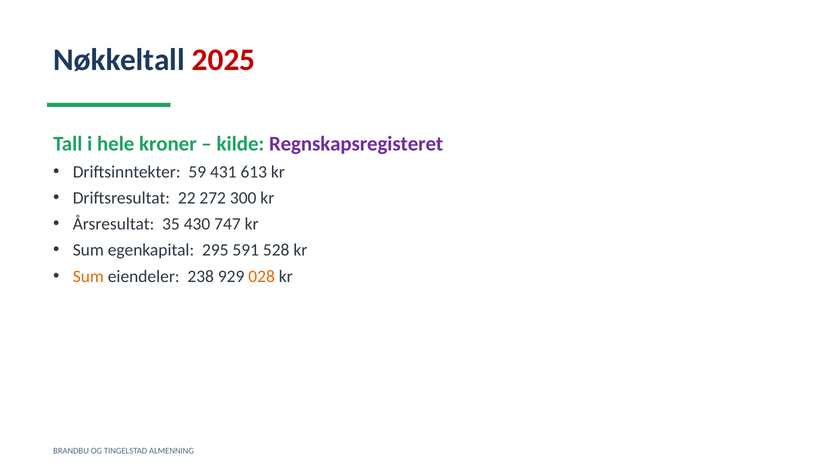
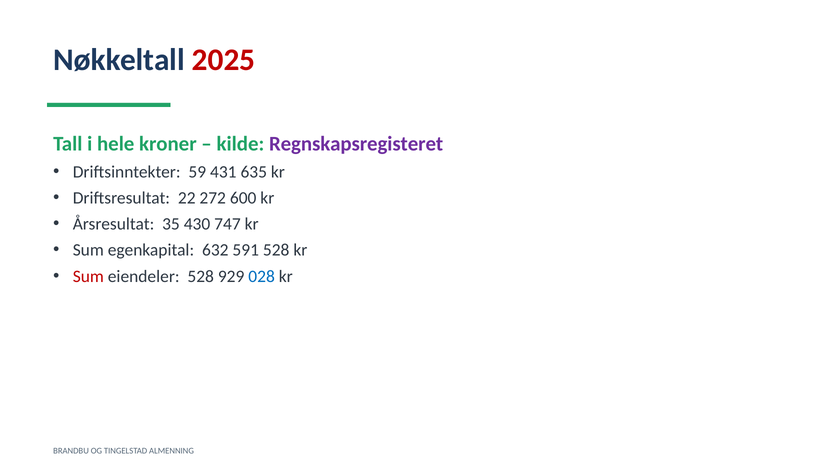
613: 613 -> 635 (254, 172)
300: 300 -> 600 (243, 198)
295: 295 -> 632 (215, 250)
Sum colour: orange -> red (88, 276)
eiendeler 238: 238 -> 528 (201, 276)
028 colour: orange -> blue (262, 276)
